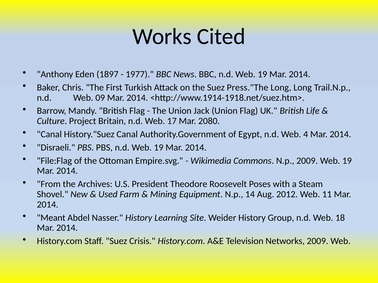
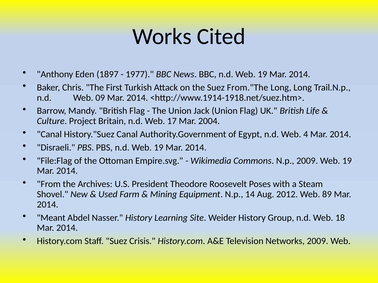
Press."The: Press."The -> From."The (248, 88)
2080: 2080 -> 2004 (209, 121)
11: 11 -> 89 (327, 195)
